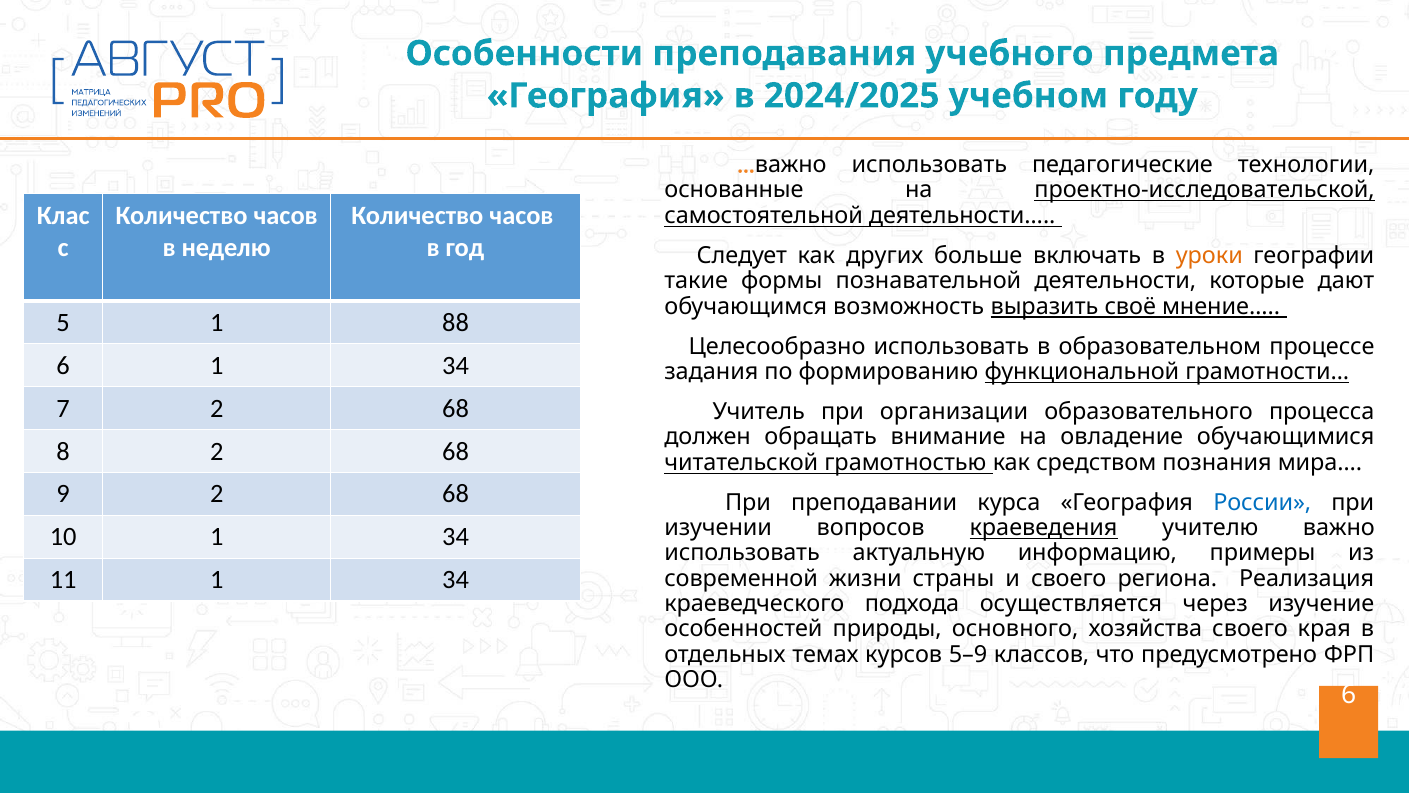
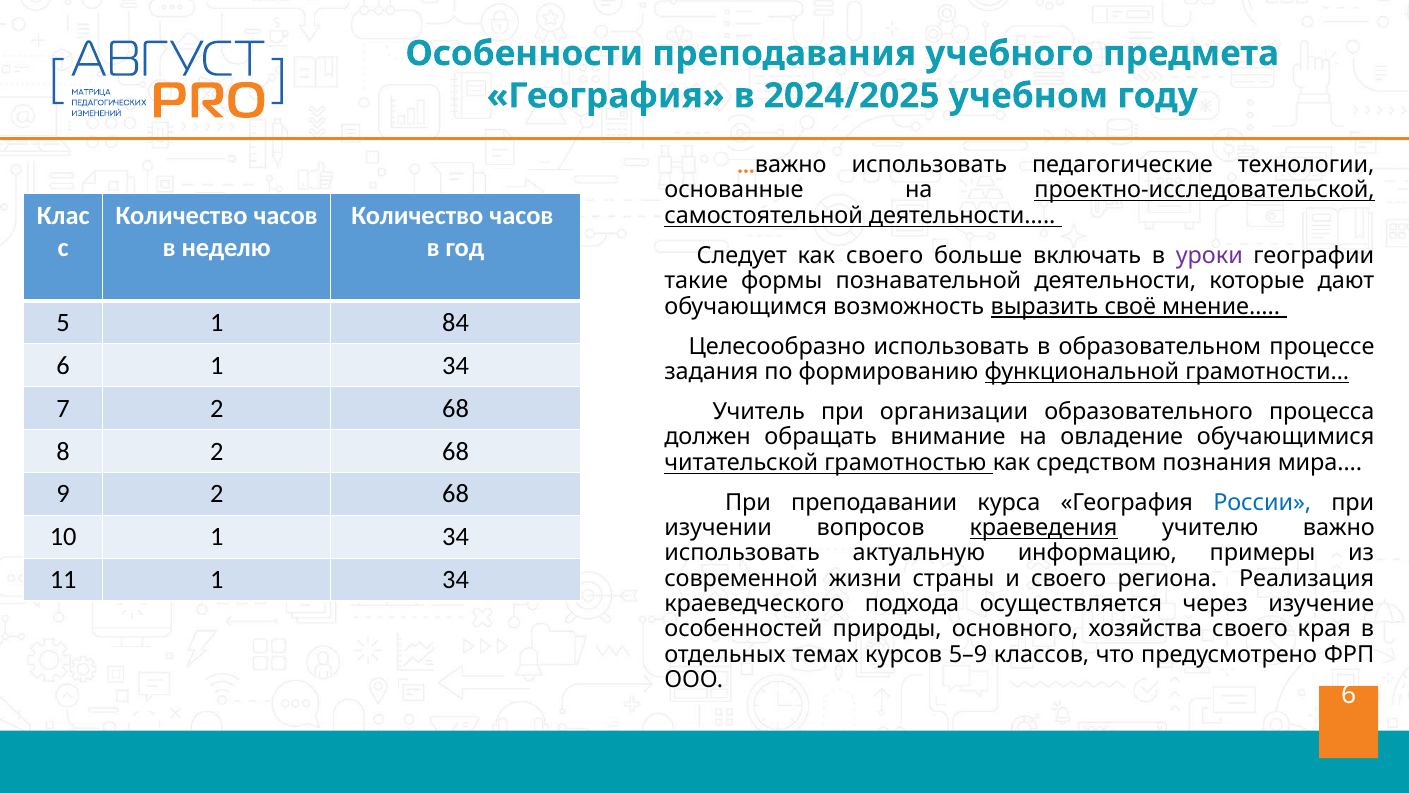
как других: других -> своего (885, 255)
уроки colour: orange -> purple (1209, 255)
88: 88 -> 84 (456, 323)
